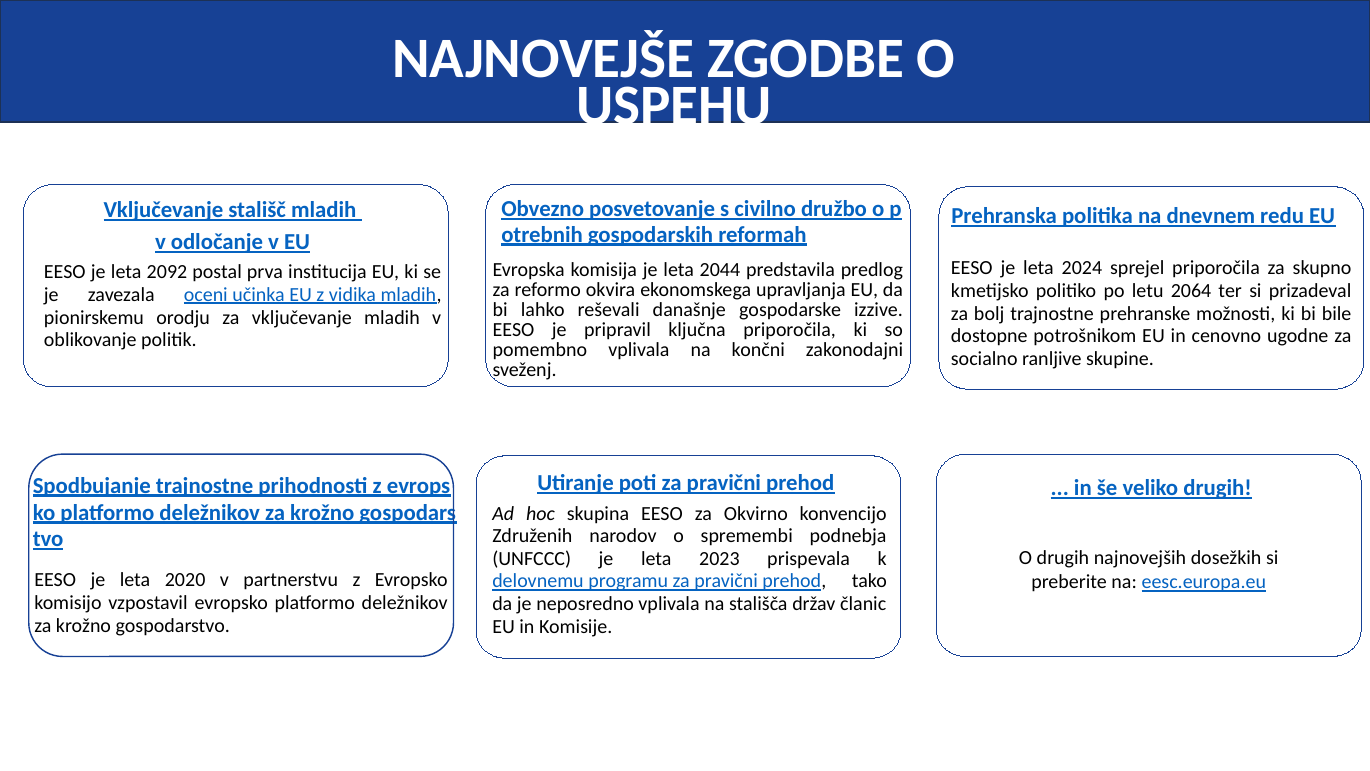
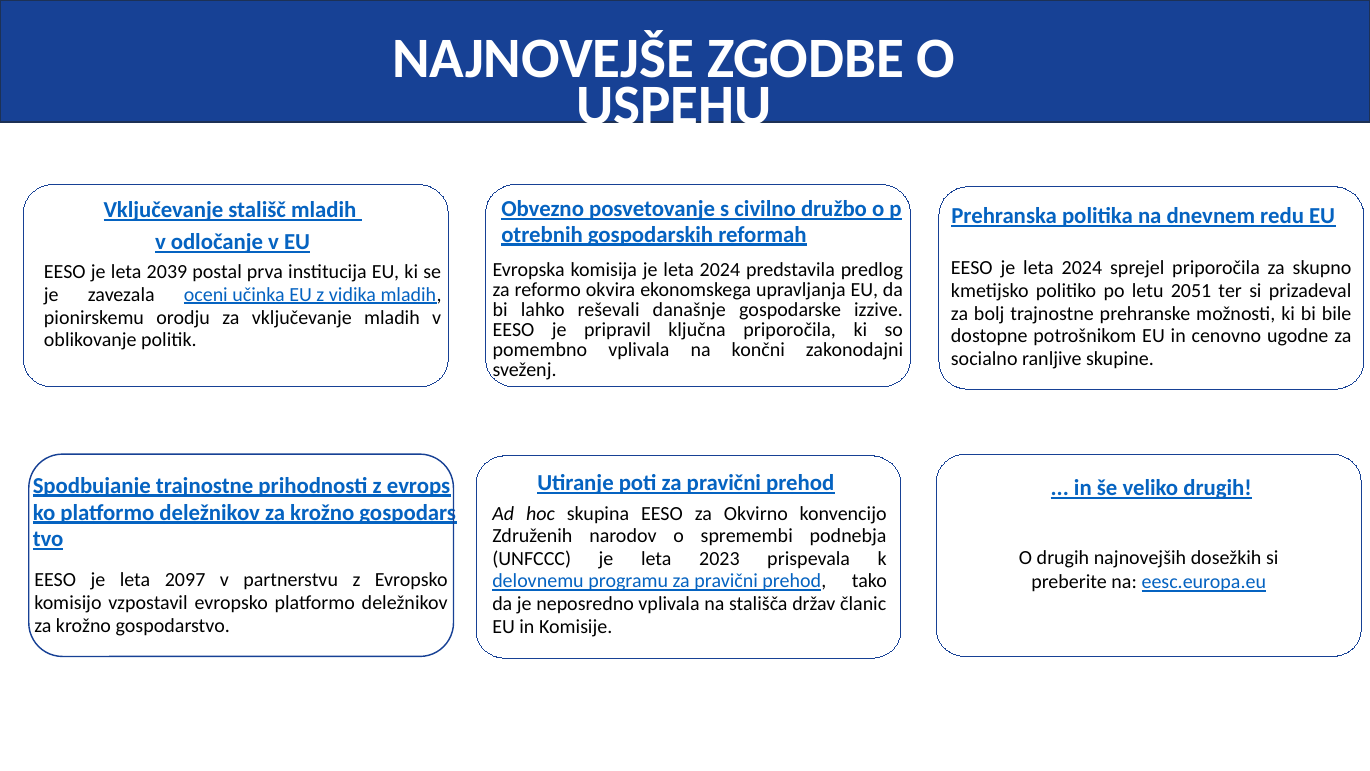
komisija je leta 2044: 2044 -> 2024 (720, 270)
2092: 2092 -> 2039 (167, 272)
2064: 2064 -> 2051 (1191, 291)
2020: 2020 -> 2097 (185, 580)
